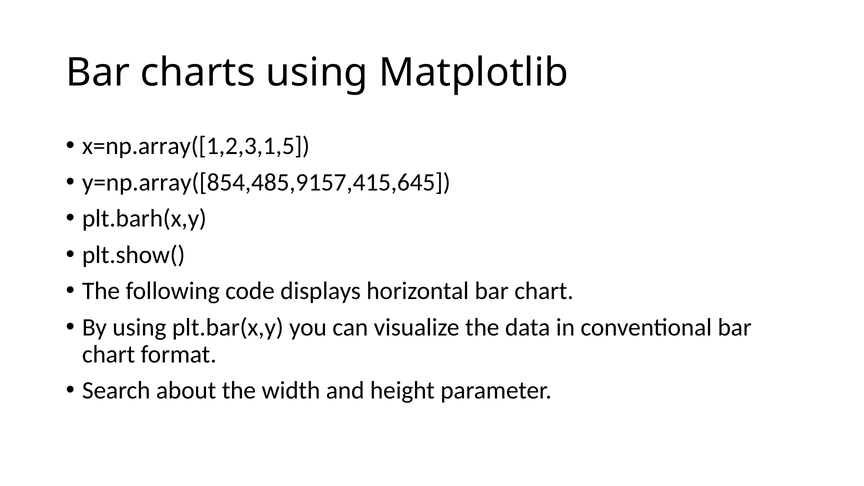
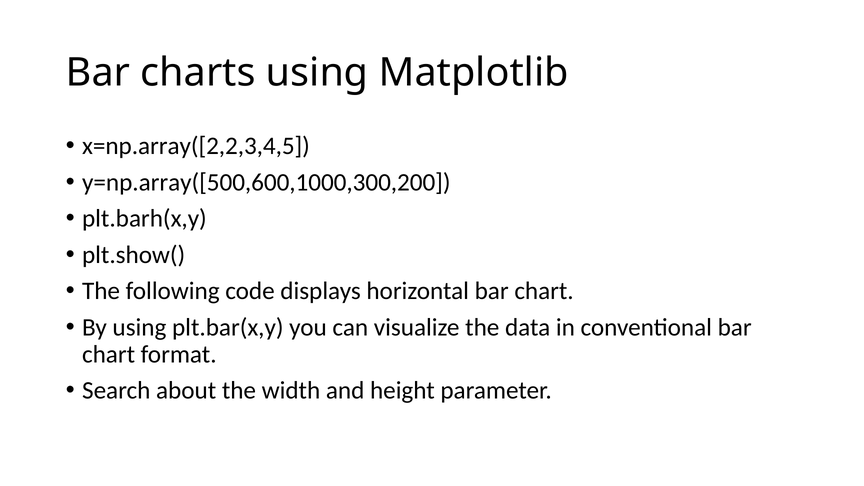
x=np.array([1,2,3,1,5: x=np.array([1,2,3,1,5 -> x=np.array([2,2,3,4,5 (196, 146)
y=np.array([854,485,9157,415,645: y=np.array([854,485,9157,415,645 -> y=np.array([500,600,1000,300,200 (266, 182)
